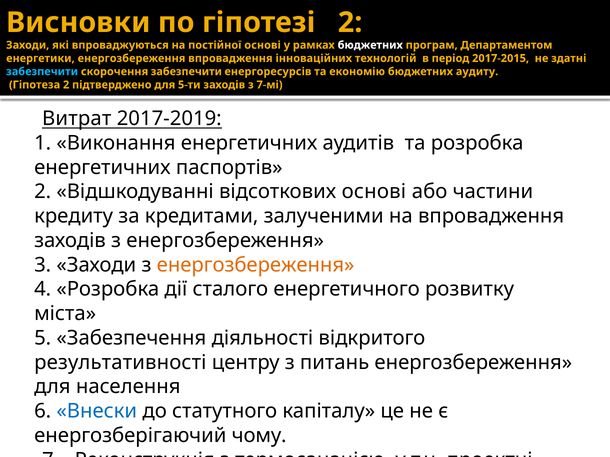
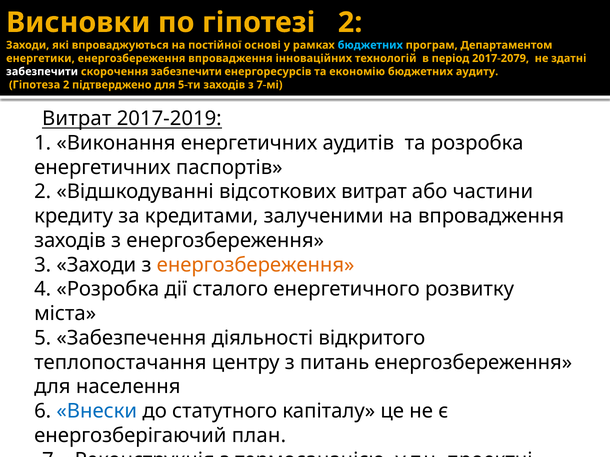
бюджетних colour: white -> light blue (370, 45)
2017-2015: 2017-2015 -> 2017-2079 (501, 58)
забезпечити colour: light blue -> white (42, 72)
відсоткових основі: основі -> витрат (374, 192)
результативності: результативності -> теплопостачання (120, 363)
чому: чому -> план (259, 436)
